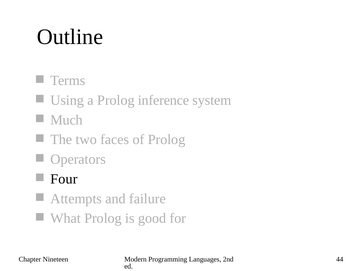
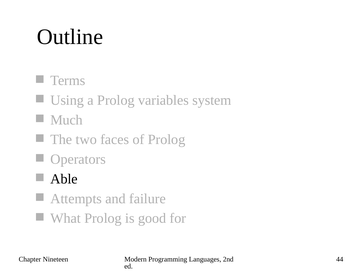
inference: inference -> variables (163, 100)
Four: Four -> Able (64, 179)
